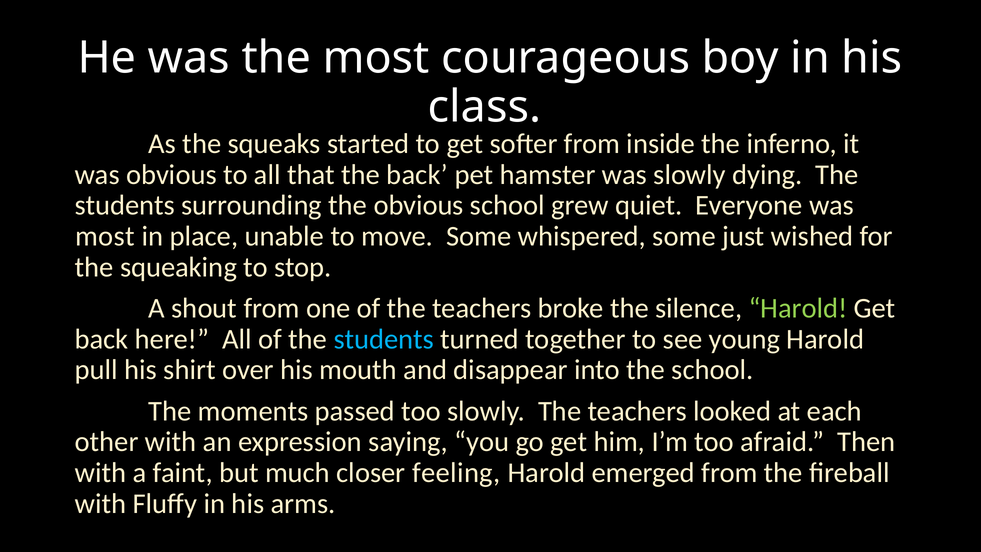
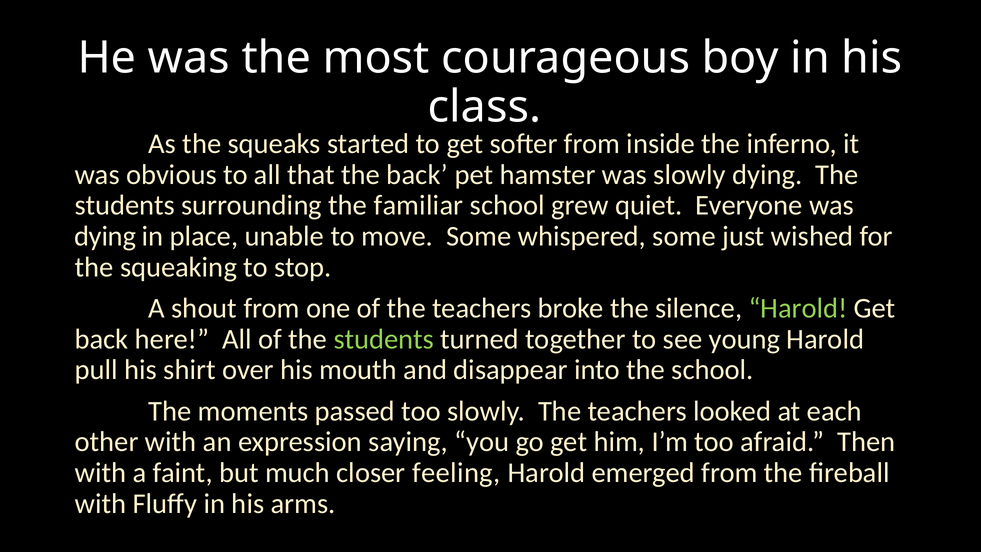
the obvious: obvious -> familiar (418, 205)
most: most -> dying (105, 236)
students colour: light blue -> light green (384, 339)
